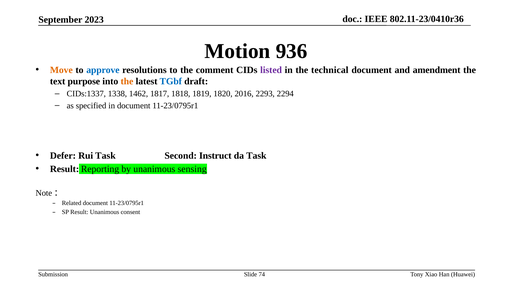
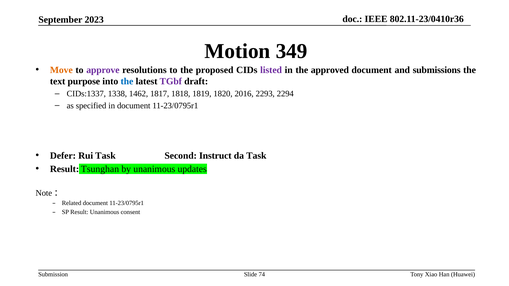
936: 936 -> 349 (292, 51)
approve colour: blue -> purple (103, 70)
comment: comment -> proposed (215, 70)
technical: technical -> approved (330, 70)
amendment: amendment -> submissions (437, 70)
the colour: orange -> blue (127, 81)
TGbf colour: blue -> purple (171, 81)
Reporting: Reporting -> Tsunghan (100, 169)
sensing: sensing -> updates (192, 169)
